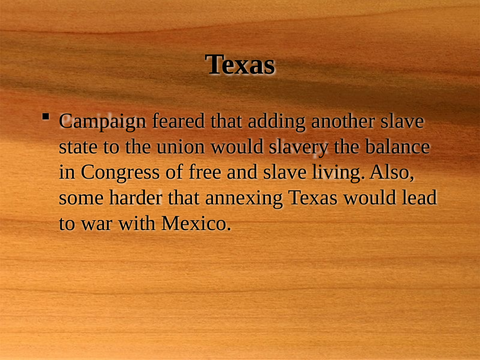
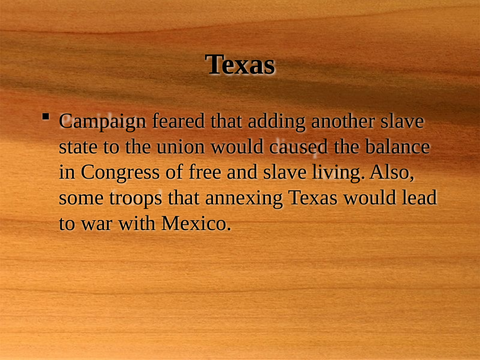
slavery: slavery -> caused (299, 146)
harder: harder -> troops (136, 198)
